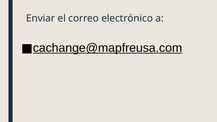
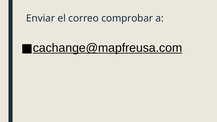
electrónico: electrónico -> comprobar (127, 18)
